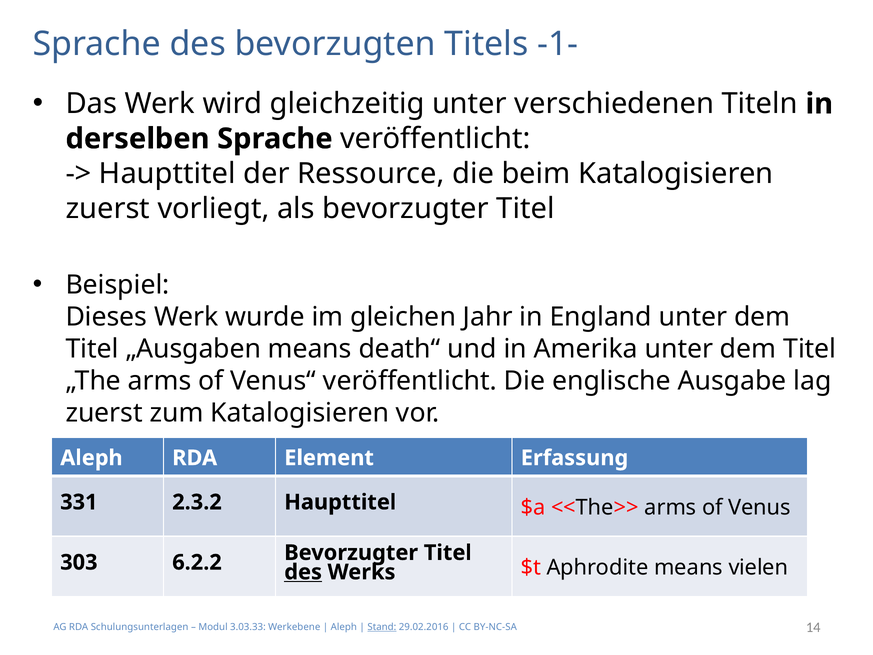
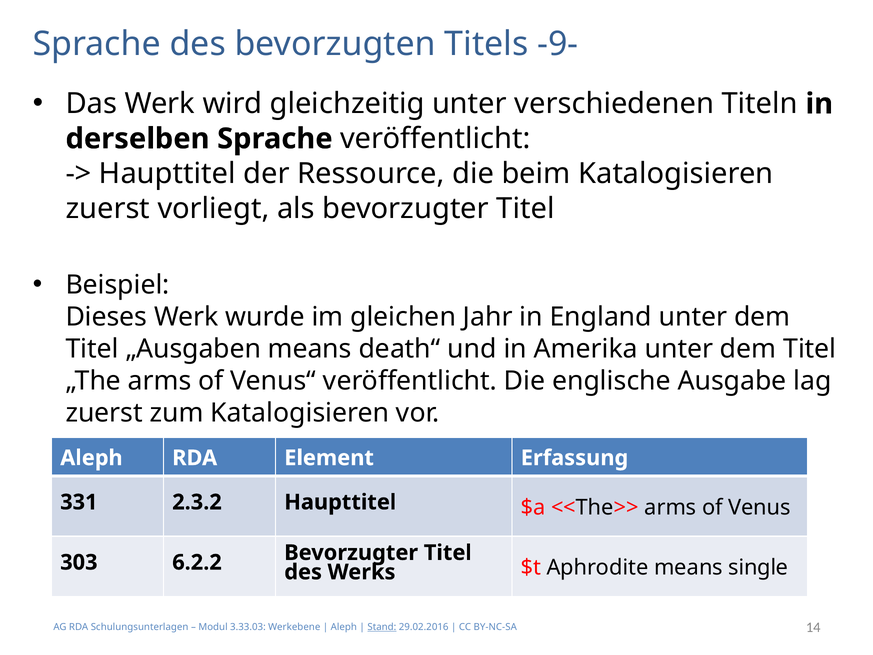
-1-: -1- -> -9- (558, 44)
des underline: present -> none (303, 572)
vielen: vielen -> single (758, 567)
3.03.33: 3.03.33 -> 3.33.03 (248, 627)
